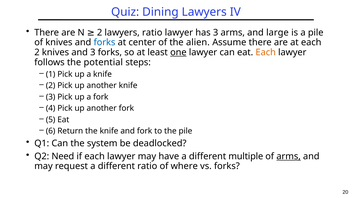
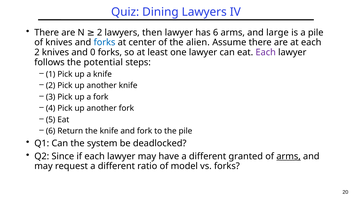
lawyers ratio: ratio -> then (152, 33)
has 3: 3 -> 6 (216, 33)
and 3: 3 -> 0 (93, 52)
one underline: present -> none (178, 52)
Each colour: orange -> purple (266, 52)
Need: Need -> Since (63, 156)
multiple: multiple -> granted (246, 156)
where: where -> model (184, 166)
